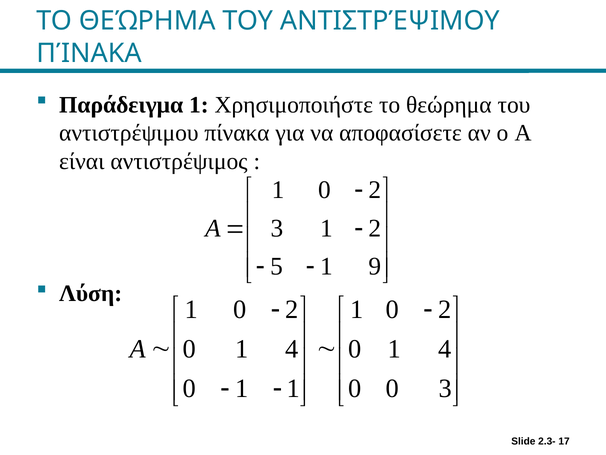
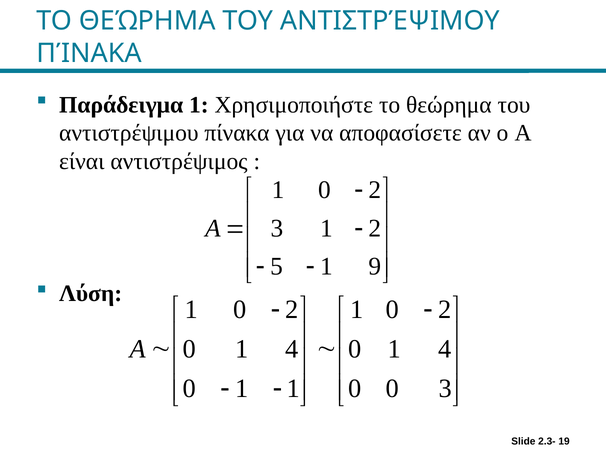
17: 17 -> 19 (564, 441)
